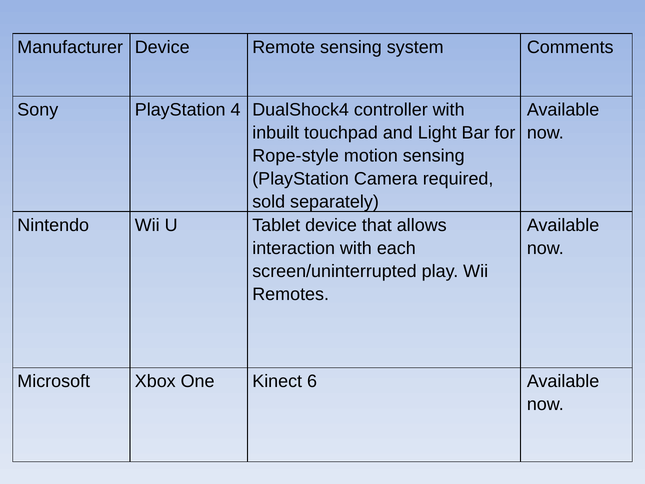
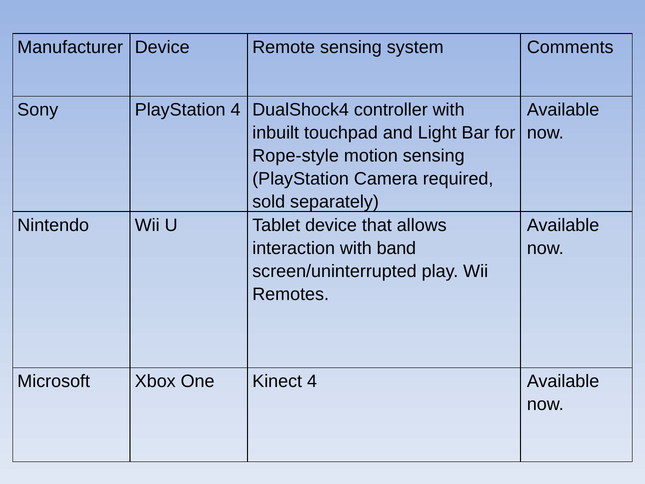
each: each -> band (396, 248)
Kinect 6: 6 -> 4 (312, 381)
